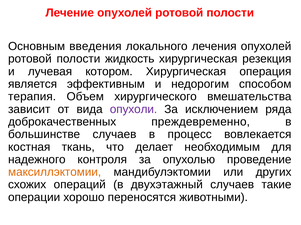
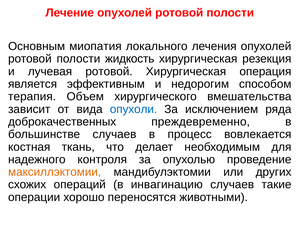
введения: введения -> миопатия (95, 46)
лучевая котором: котором -> ротовой (109, 72)
опухоли colour: purple -> blue (133, 110)
двухэтажный: двухэтажный -> инвагинацию (167, 185)
